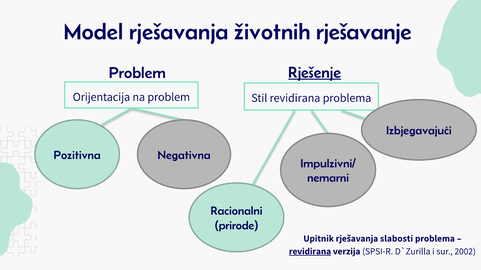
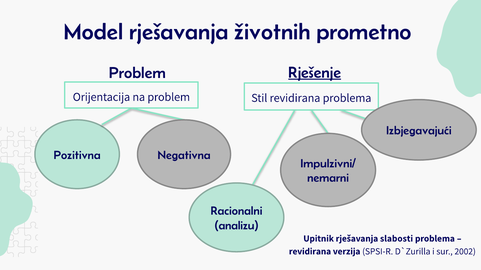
rješavanje: rješavanje -> prometno (364, 32)
prirode: prirode -> analizu (237, 226)
revidirana underline: present -> none (310, 252)
